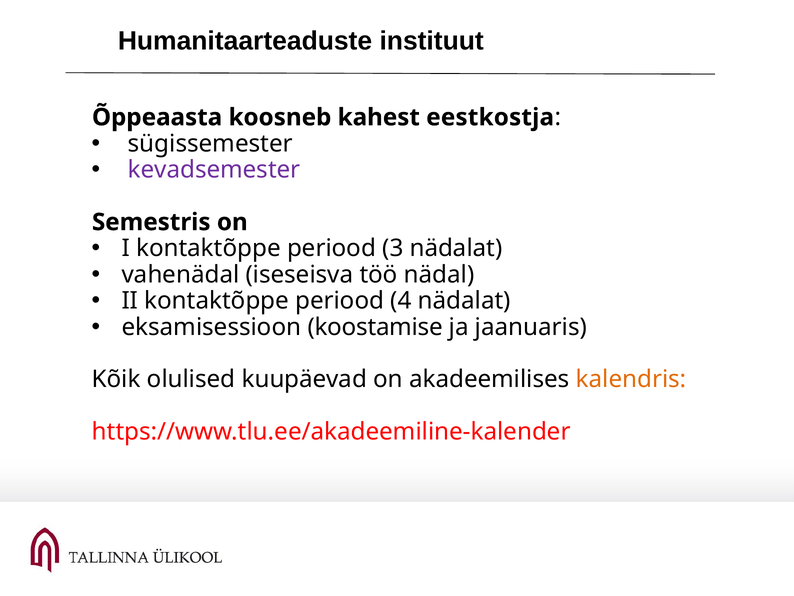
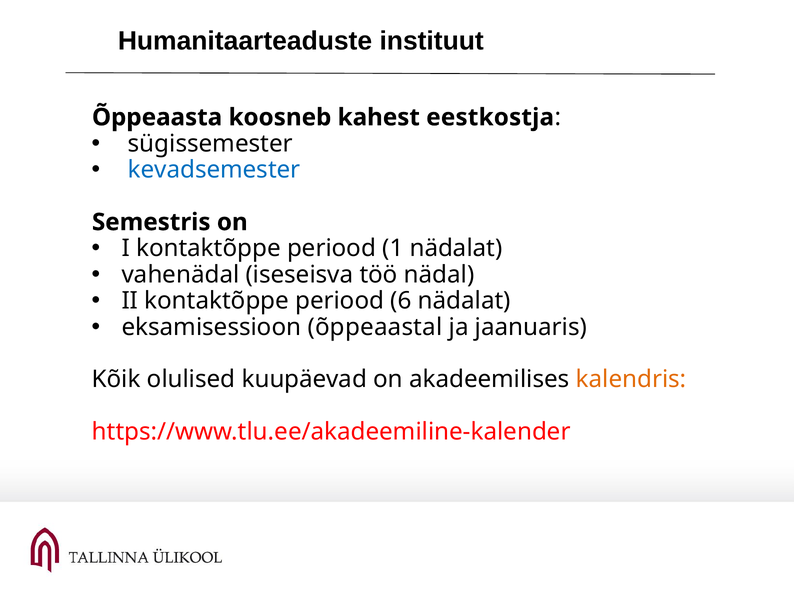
kevadsemester colour: purple -> blue (214, 170)
3: 3 -> 1 (393, 248)
4: 4 -> 6 (401, 301)
koostamise: koostamise -> õppeaastal (375, 327)
